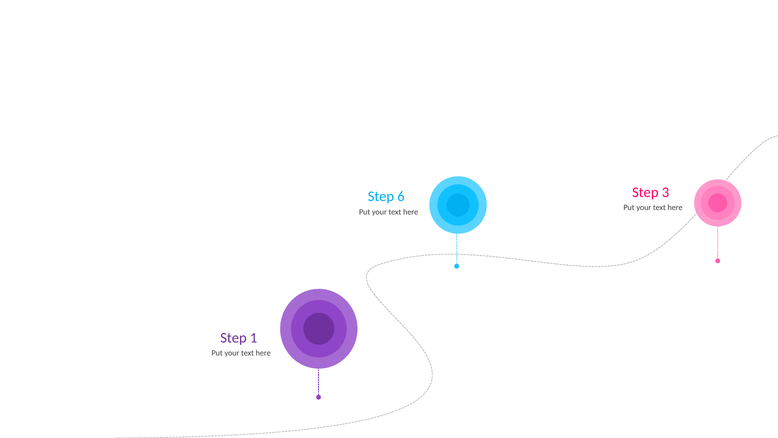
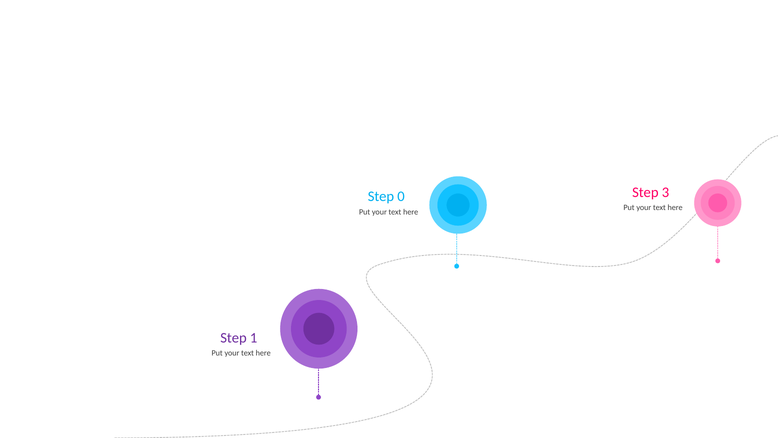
6: 6 -> 0 (401, 196)
